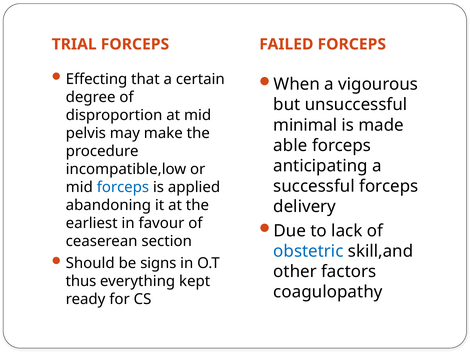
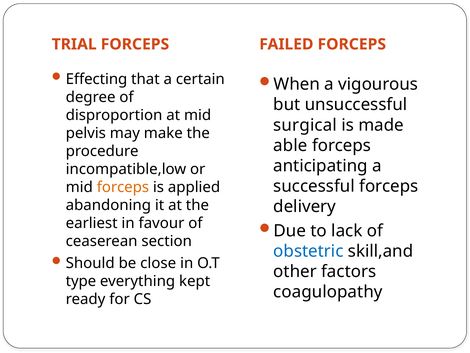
minimal: minimal -> surgical (305, 125)
forceps colour: blue -> orange (123, 187)
signs: signs -> close (158, 263)
thus: thus -> type (81, 281)
